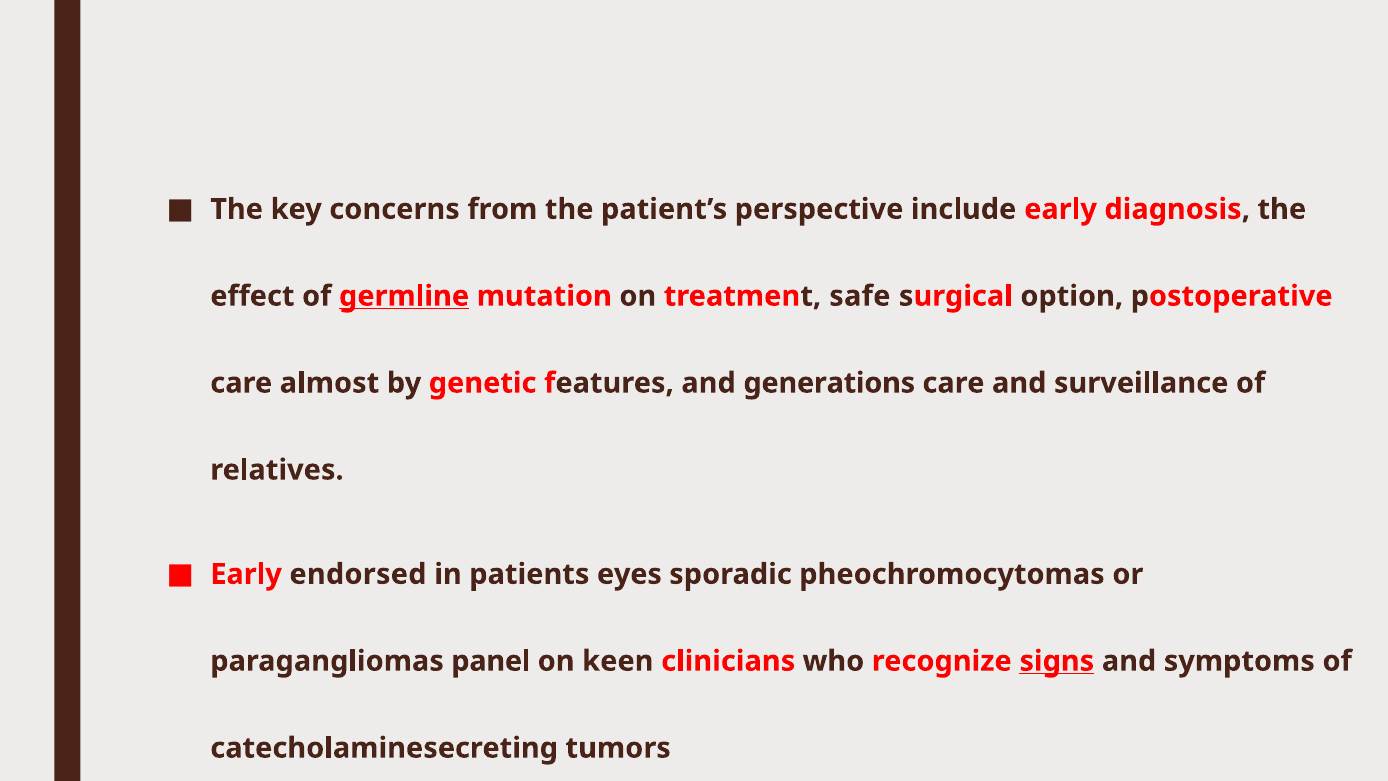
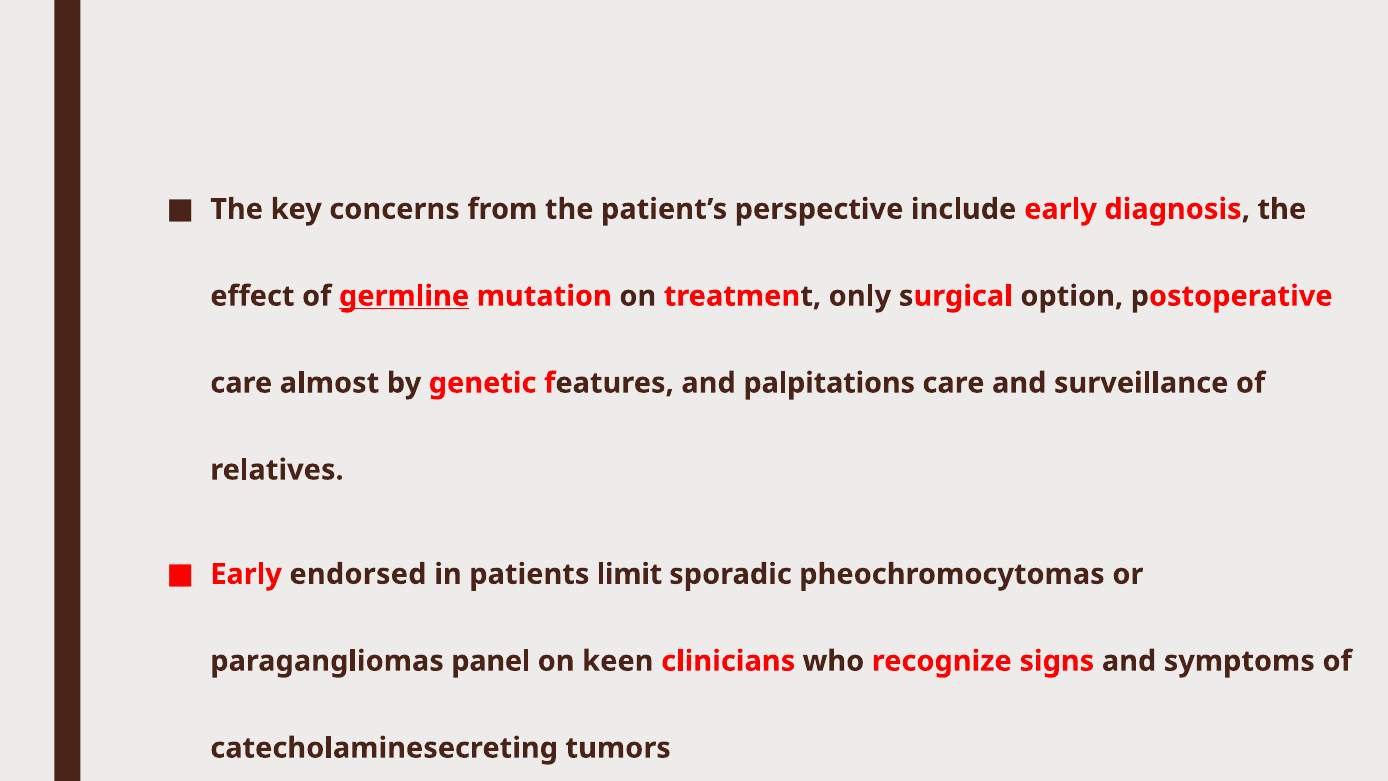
safe: safe -> only (860, 296)
generations: generations -> palpitations (829, 383)
eyes: eyes -> limit (629, 574)
signs underline: present -> none (1057, 661)
